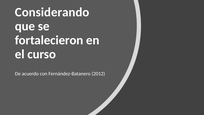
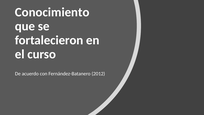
Considerando: Considerando -> Conocimiento (52, 12)
